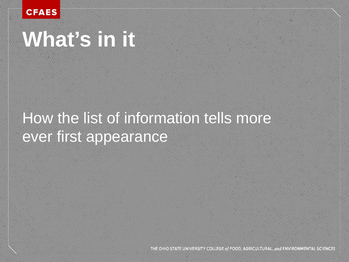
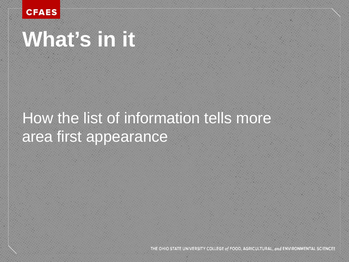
ever: ever -> area (37, 137)
